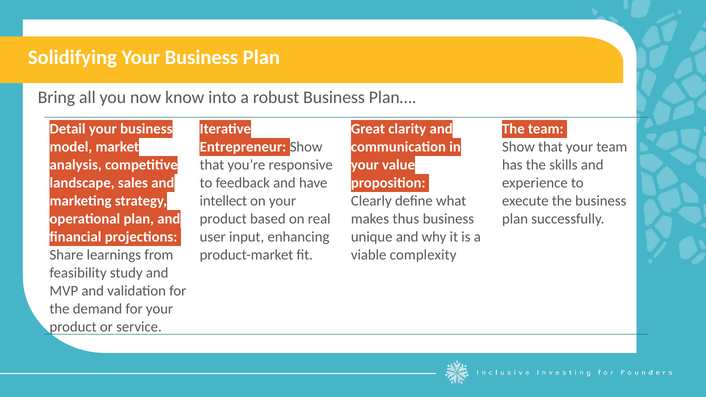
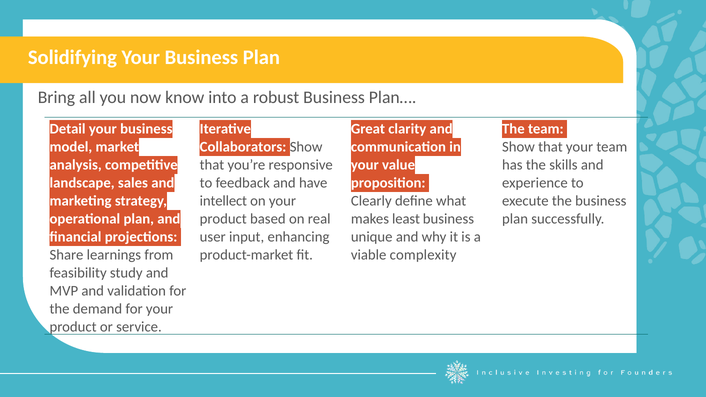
Entrepreneur: Entrepreneur -> Collaborators (243, 147)
thus: thus -> least (406, 219)
